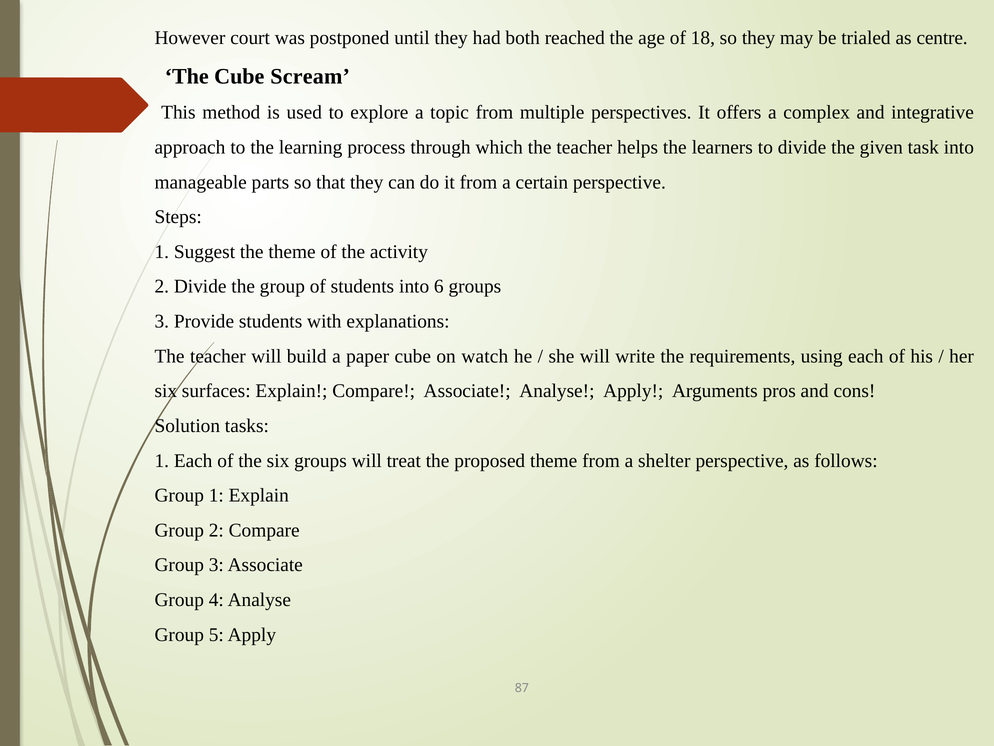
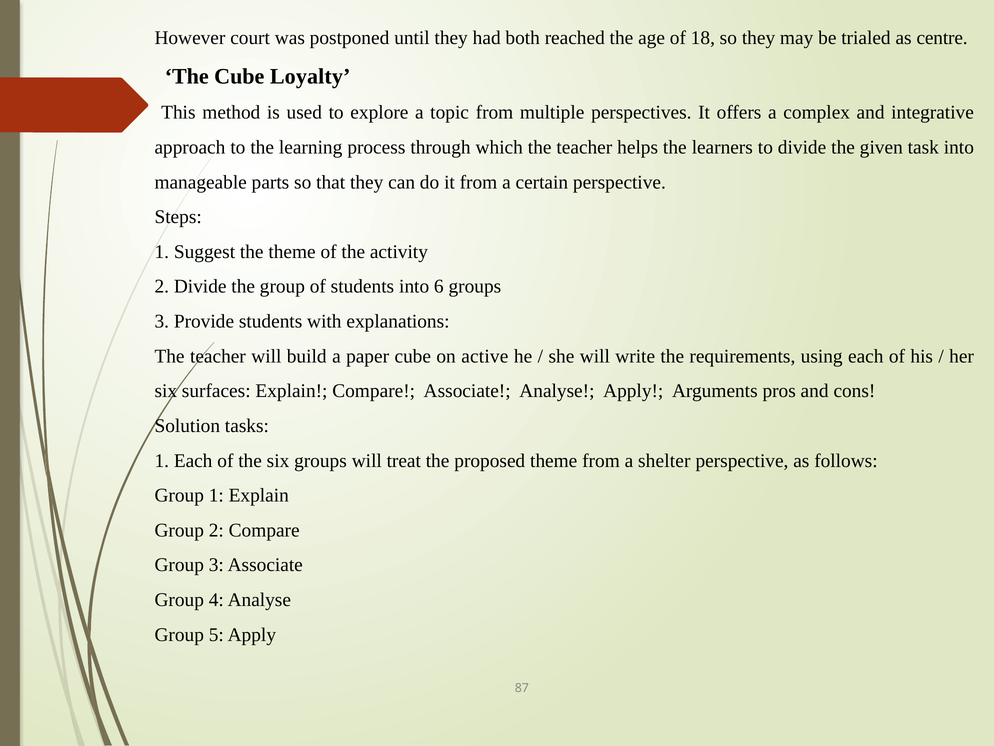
Scream: Scream -> Loyalty (310, 76)
watch: watch -> active (485, 356)
